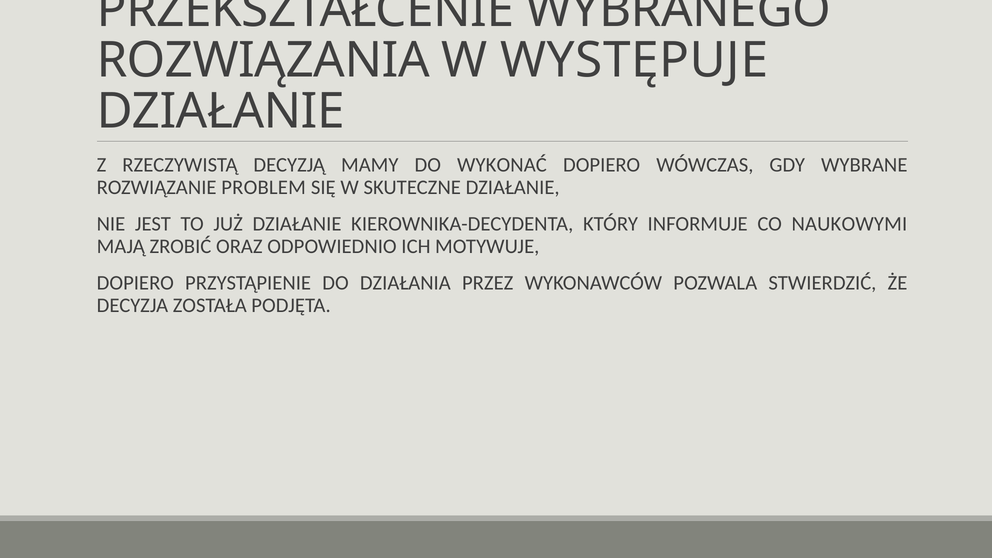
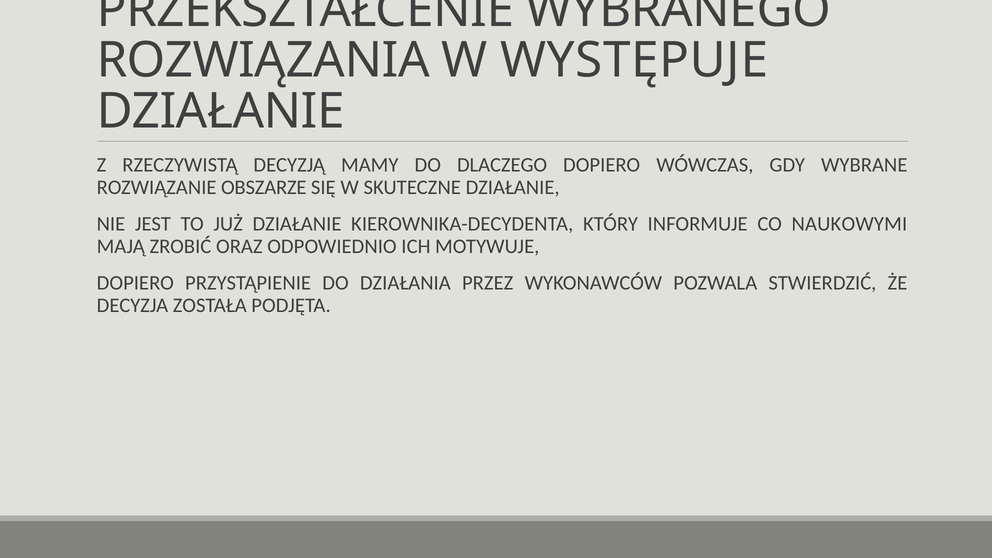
WYKONAĆ: WYKONAĆ -> DLACZEGO (502, 165)
PROBLEM: PROBLEM -> OBSZARZE (264, 187)
